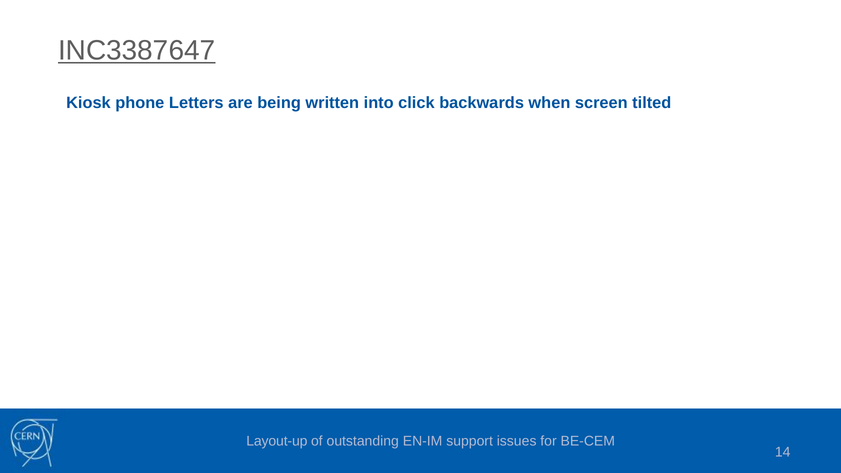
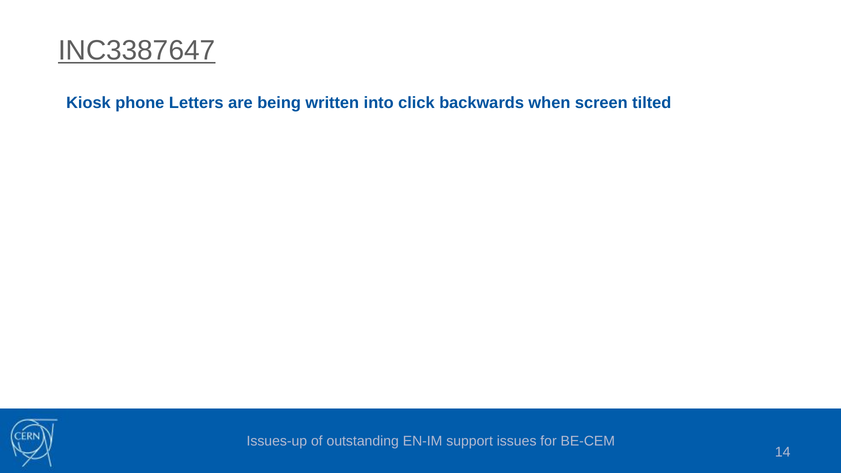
Layout-up: Layout-up -> Issues-up (277, 441)
